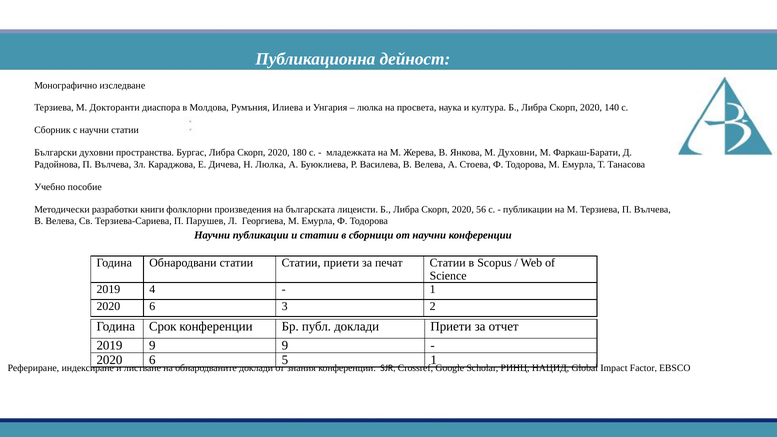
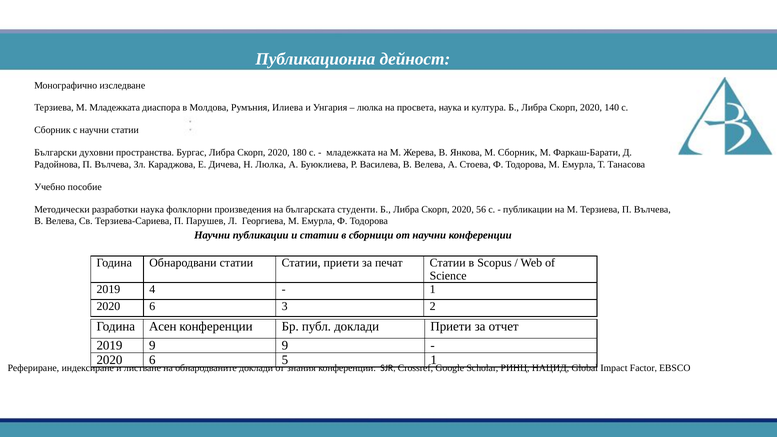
М Докторанти: Докторанти -> Младежката (115, 108)
М Духовни: Духовни -> Сборник (518, 153)
разработки книги: книги -> наука (152, 209)
лицеисти: лицеисти -> студенти (358, 209)
Срок: Срок -> Асен (163, 327)
